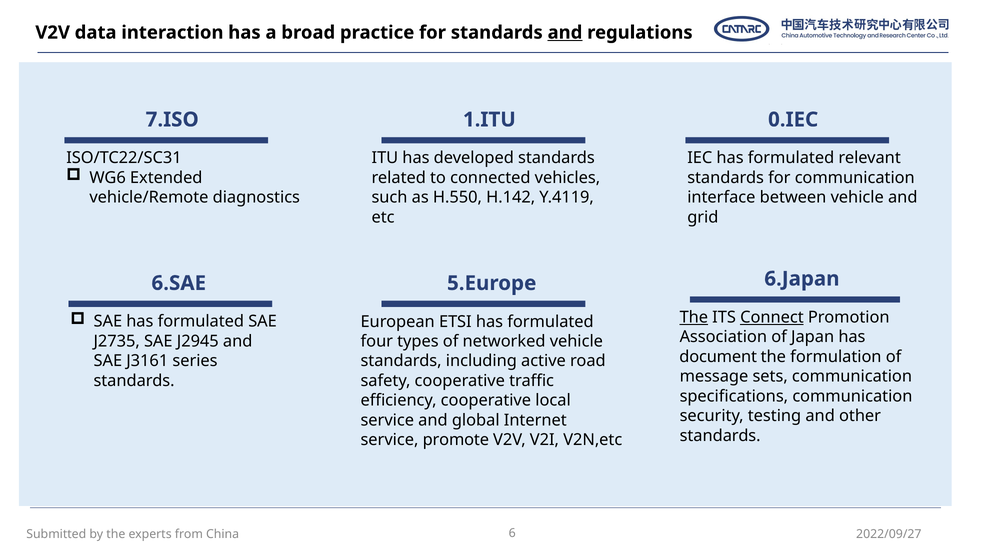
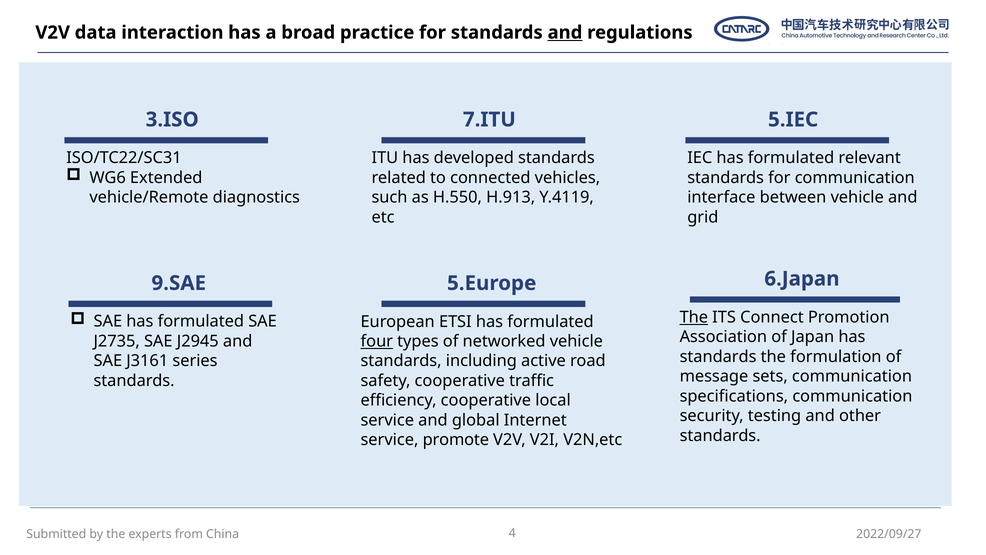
7.ISO: 7.ISO -> 3.ISO (172, 120)
1.ITU: 1.ITU -> 7.ITU (489, 120)
0.IEC: 0.IEC -> 5.IEC (793, 120)
H.142: H.142 -> H.913 (511, 197)
6.SAE: 6.SAE -> 9.SAE (179, 283)
Connect underline: present -> none (772, 317)
four underline: none -> present (377, 341)
document: document -> standards (718, 356)
6: 6 -> 4 (512, 533)
